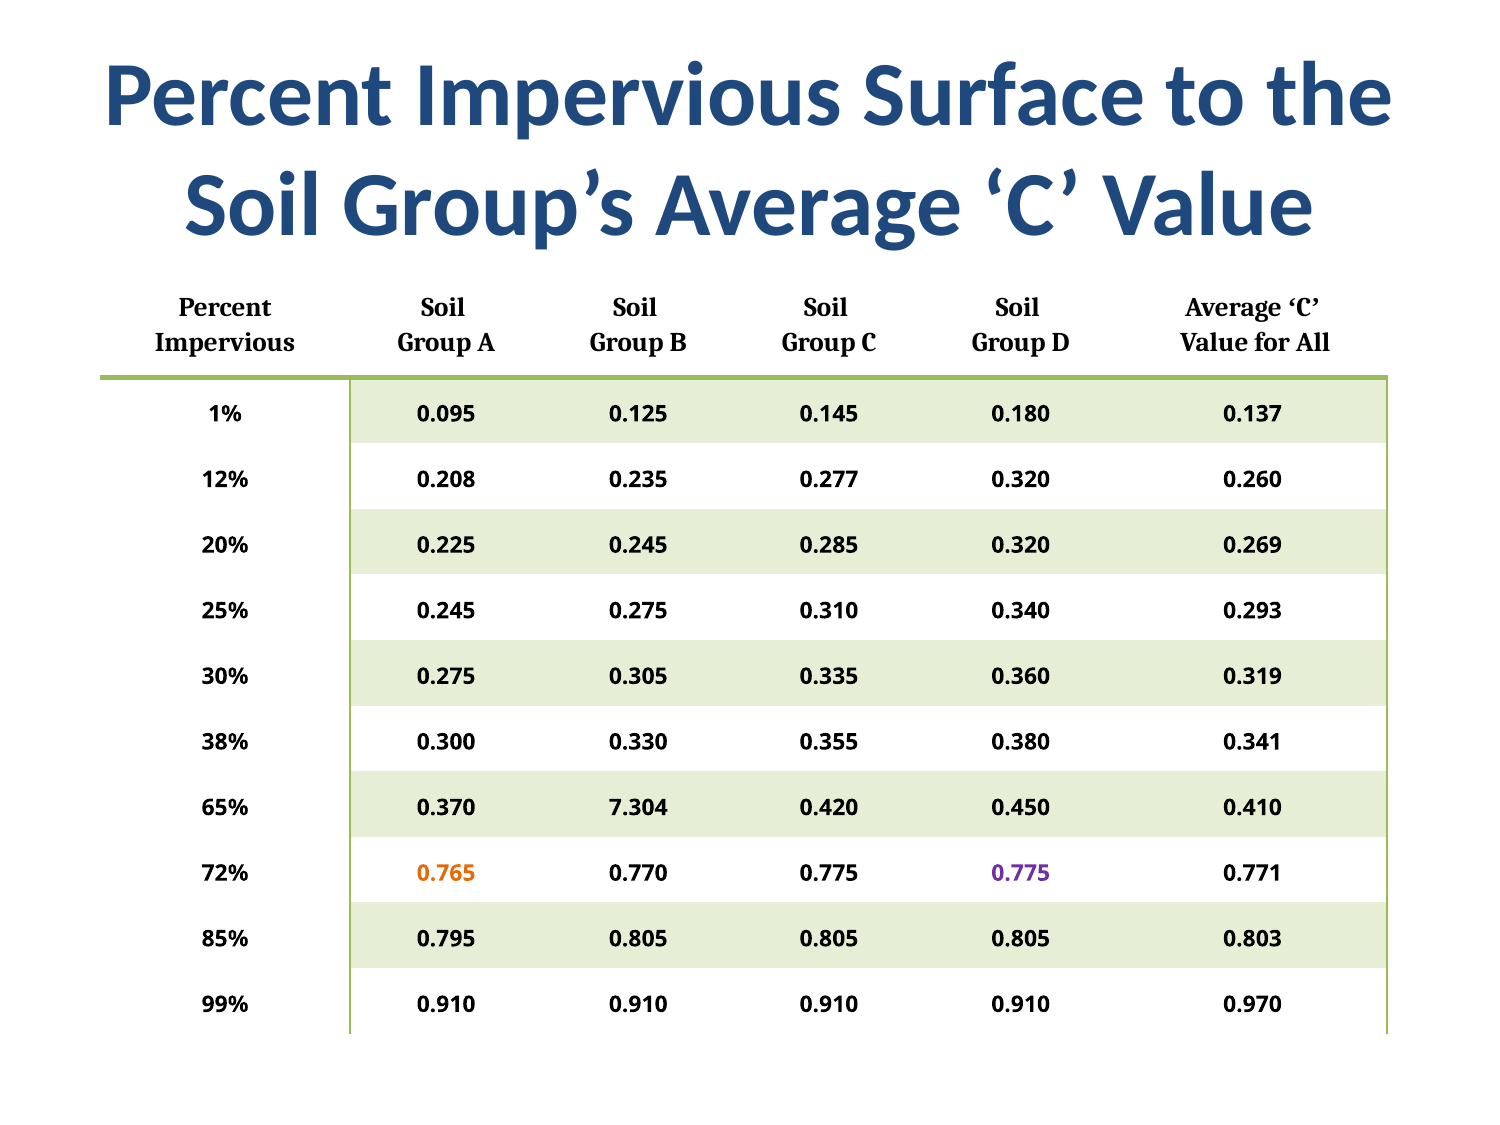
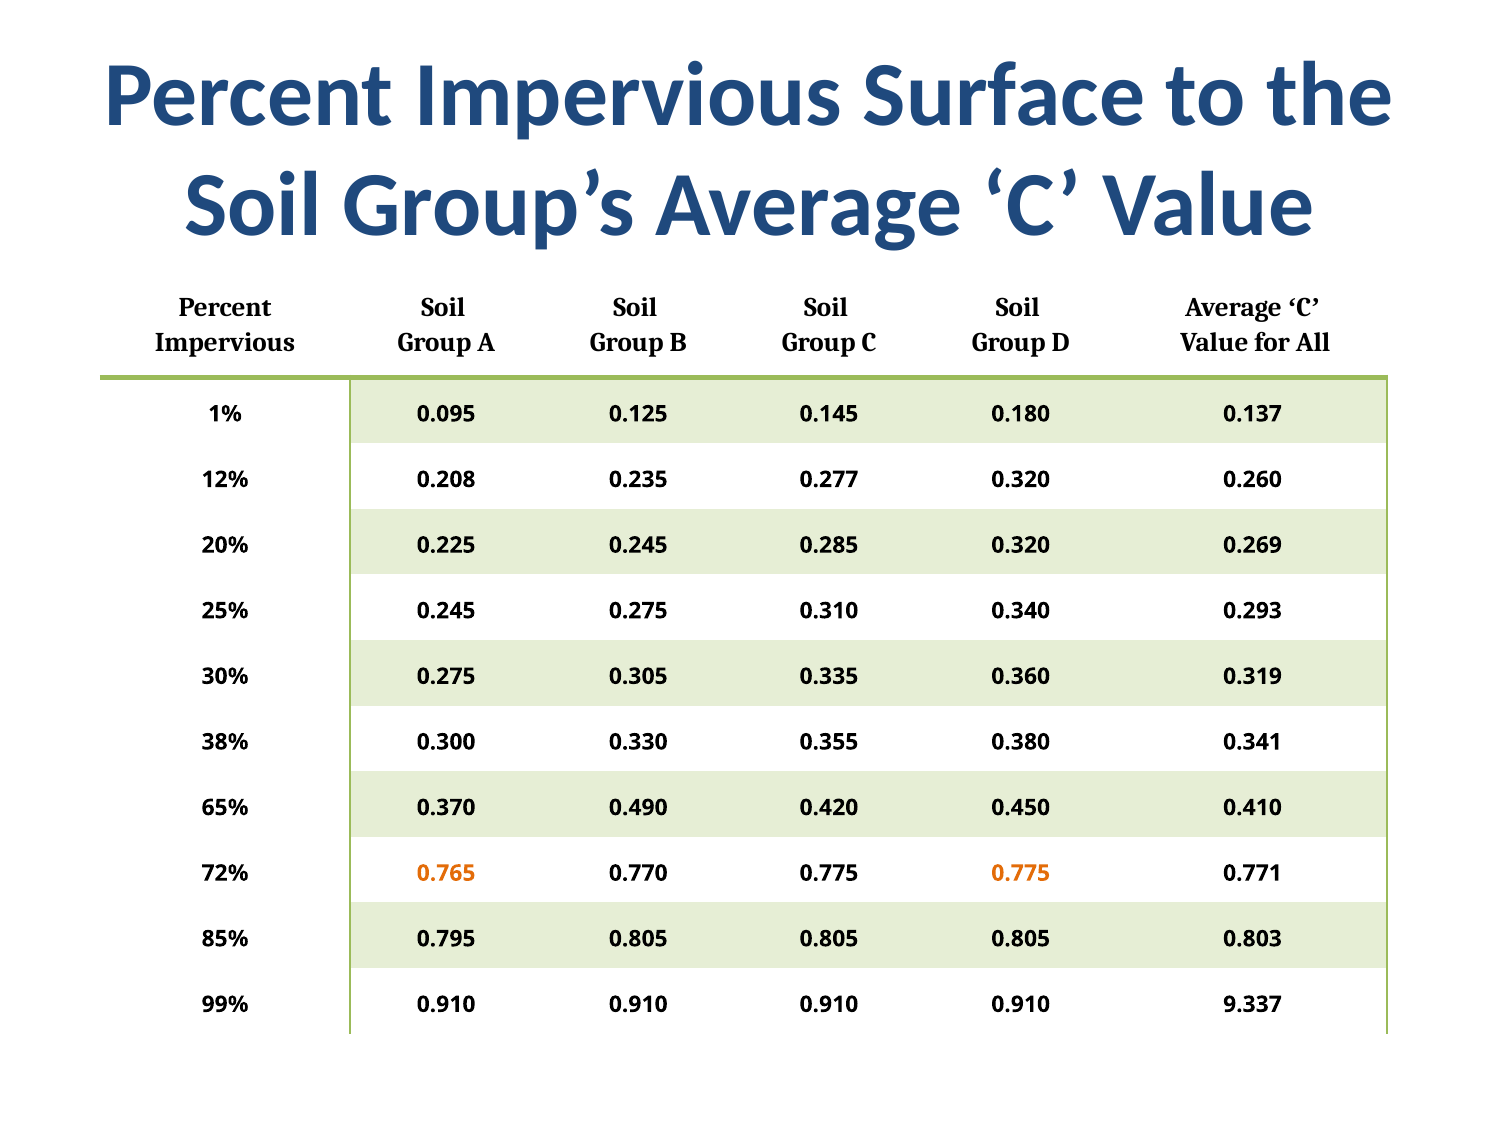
7.304: 7.304 -> 0.490 (638, 808)
0.775 colour: purple -> orange (1021, 873)
0.970: 0.970 -> 9.337 (1253, 1004)
